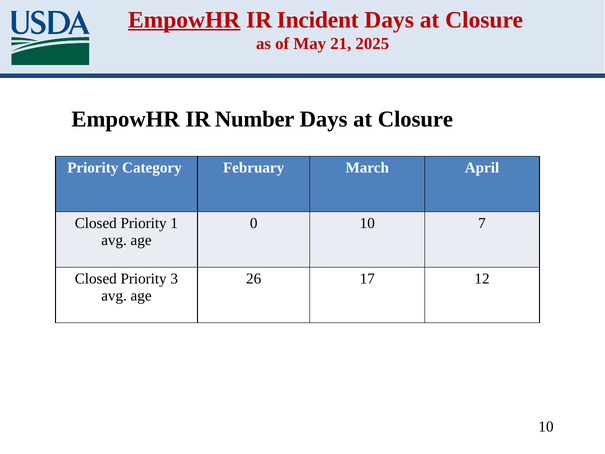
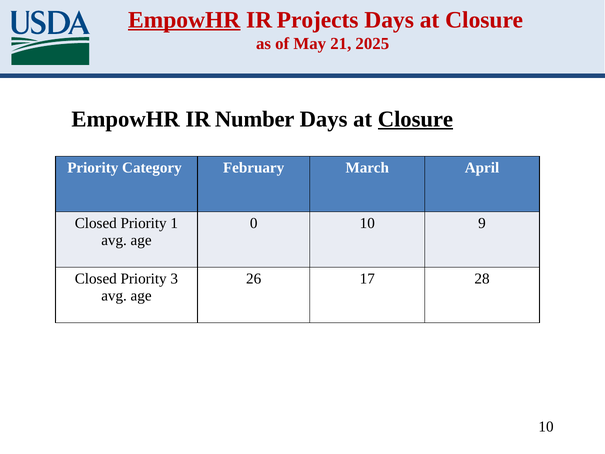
Incident: Incident -> Projects (318, 20)
Closure underline: none -> present (415, 119)
7: 7 -> 9 (482, 223)
12: 12 -> 28 (482, 279)
